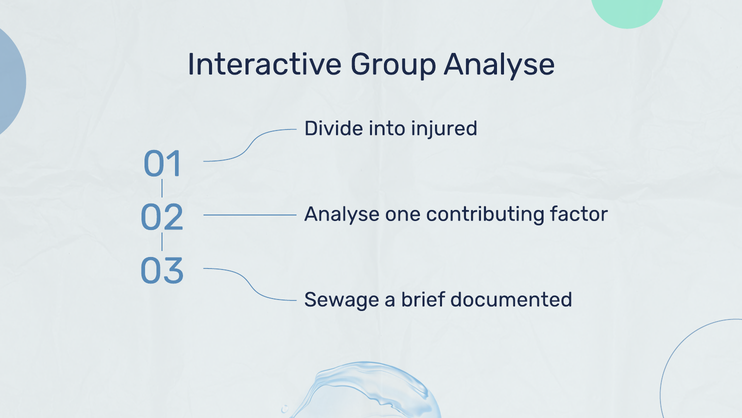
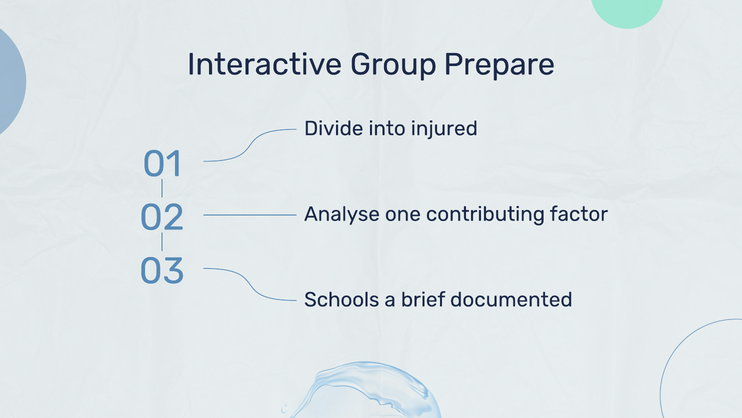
Group Analyse: Analyse -> Prepare (499, 64)
Sewage: Sewage -> Schools (342, 299)
